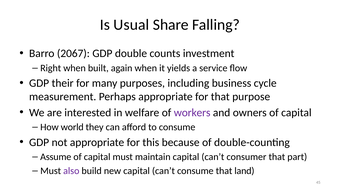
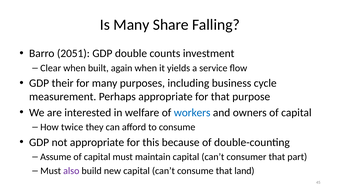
Is Usual: Usual -> Many (131, 25)
2067: 2067 -> 2051 (73, 53)
Right: Right -> Clear (51, 68)
workers colour: purple -> blue (192, 113)
world: world -> twice (72, 127)
